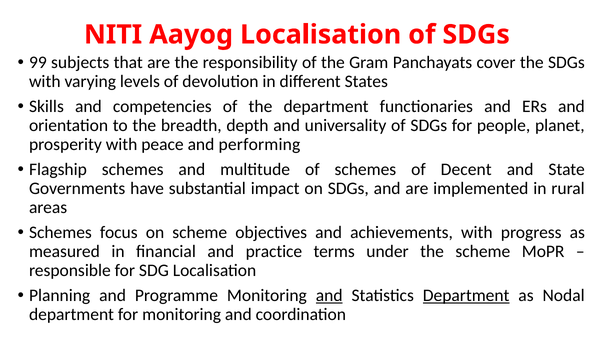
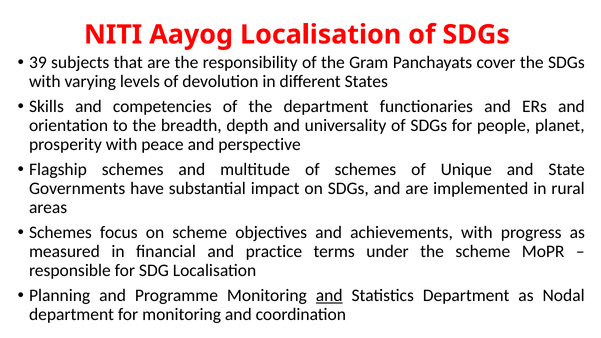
99: 99 -> 39 (38, 63)
performing: performing -> perspective (260, 144)
Decent: Decent -> Unique (466, 170)
Department underline: present -> none (466, 296)
